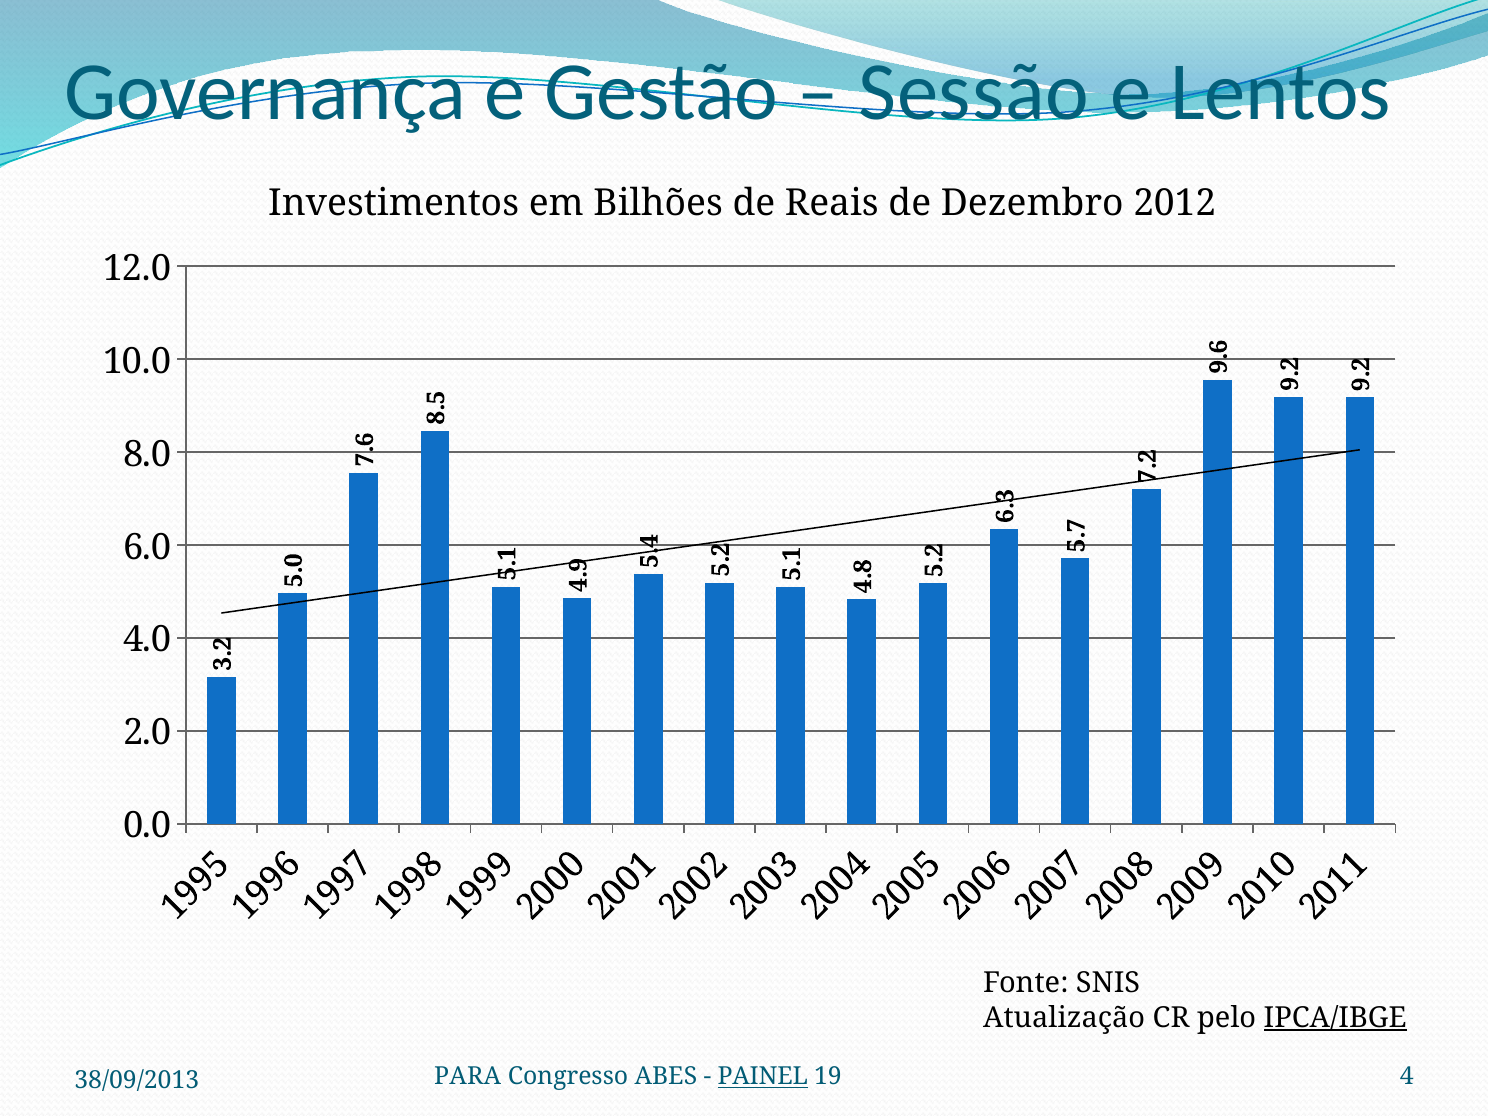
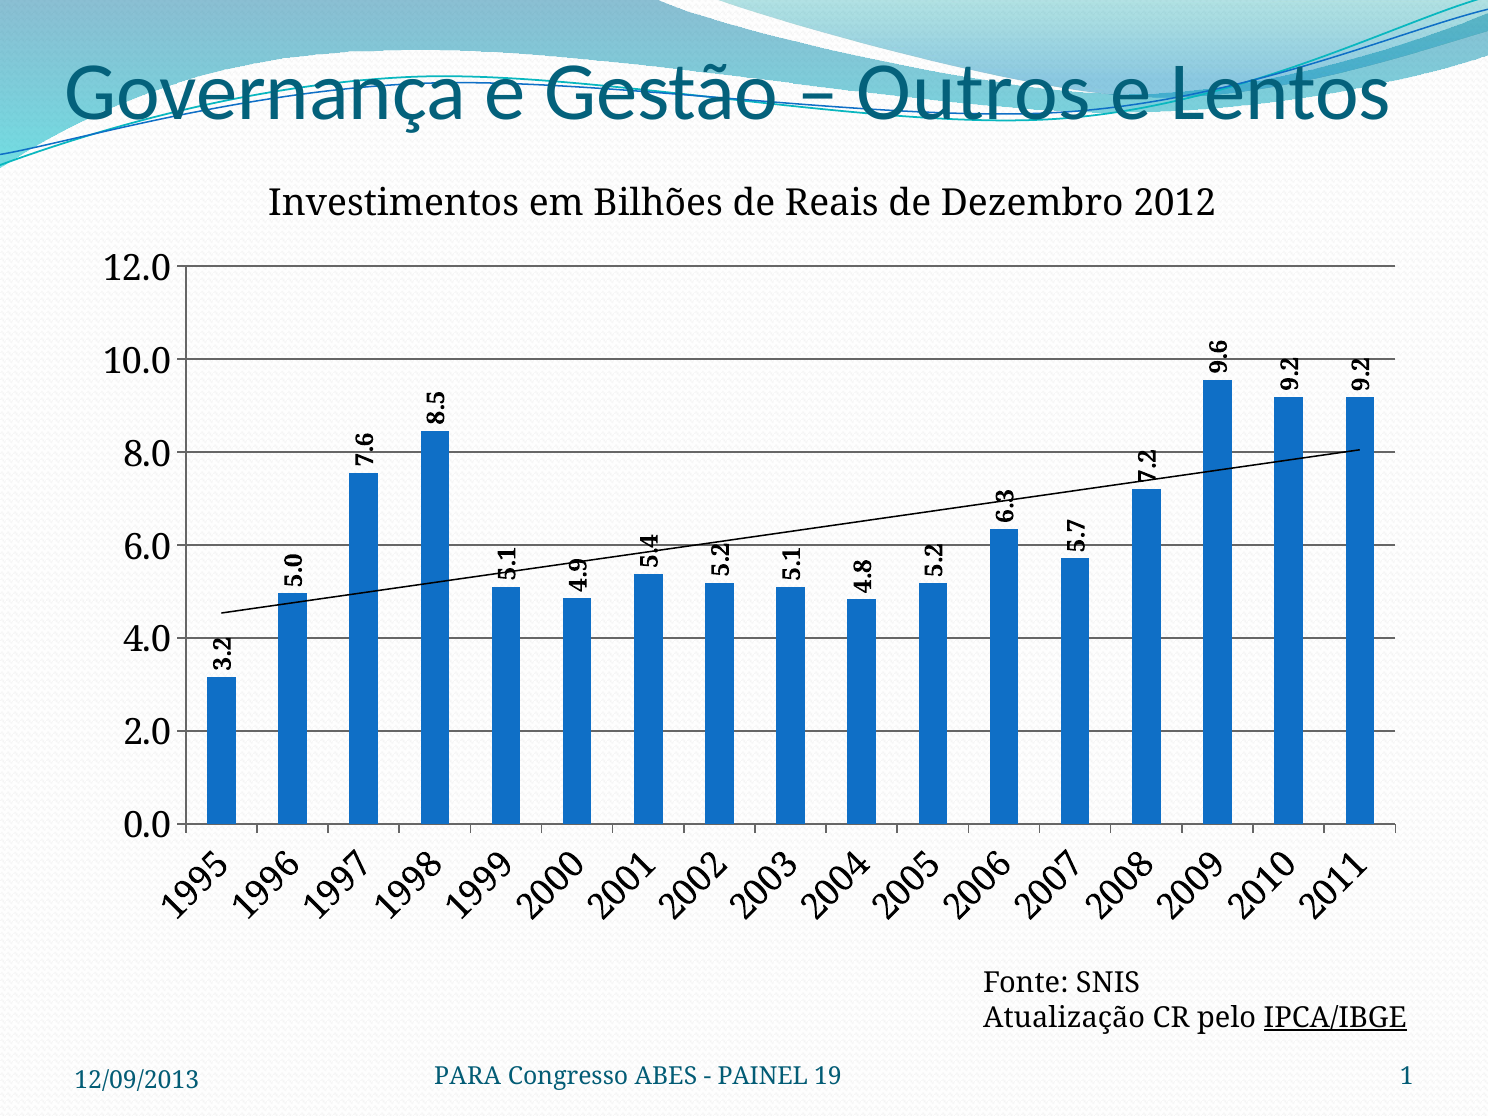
Sessão: Sessão -> Outros (974, 92)
PAINEL underline: present -> none (763, 1077)
19 4: 4 -> 1 (1407, 1077)
38/09/2013: 38/09/2013 -> 12/09/2013 (137, 1081)
